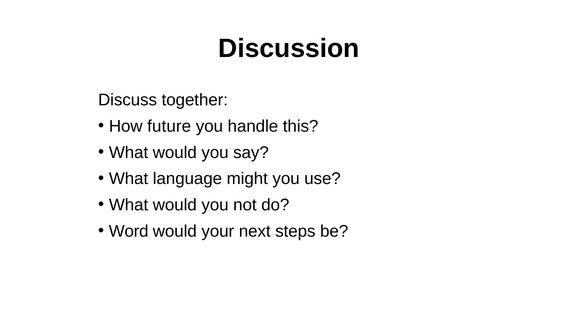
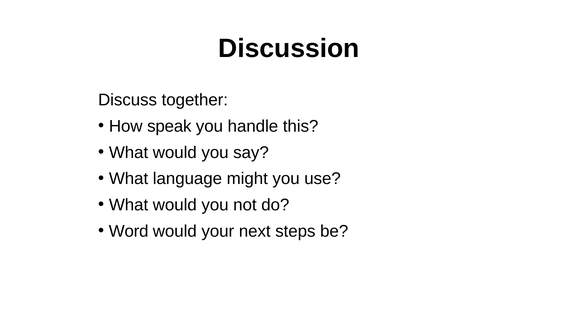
future: future -> speak (169, 126)
